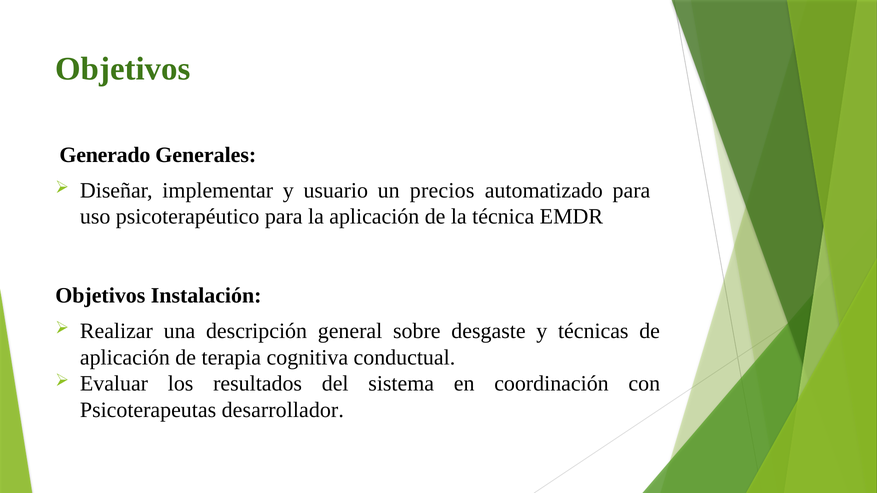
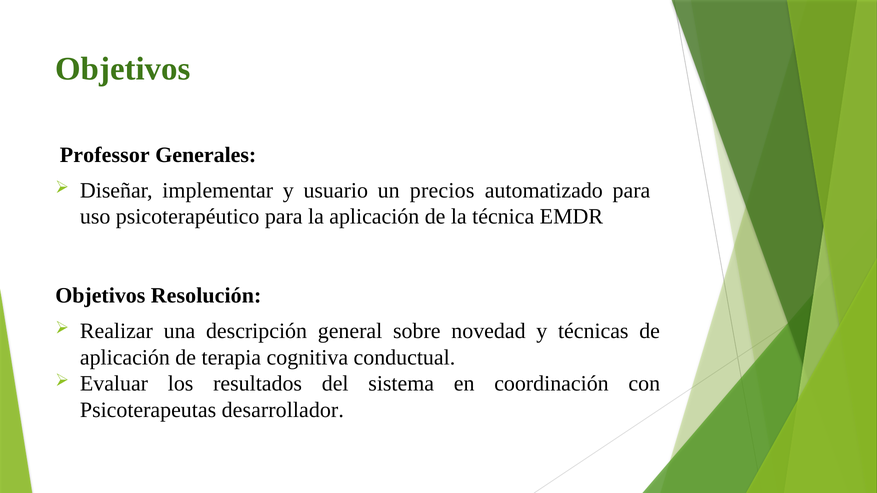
Generado: Generado -> Professor (105, 155)
Instalación: Instalación -> Resolución (206, 296)
desgaste: desgaste -> novedad (488, 331)
